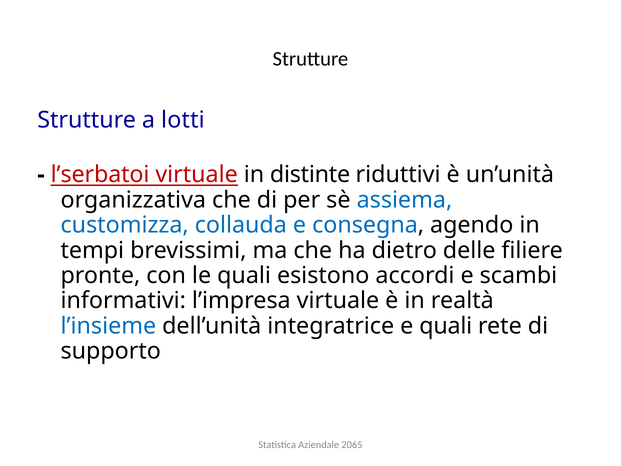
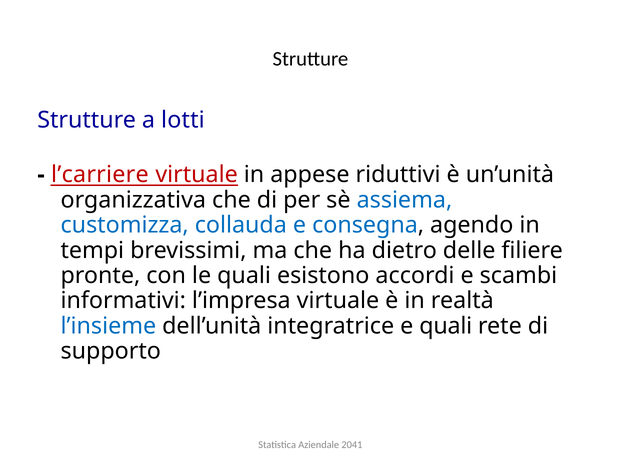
l’serbatoi: l’serbatoi -> l’carriere (100, 175)
distinte: distinte -> appese (310, 175)
2065: 2065 -> 2041 (352, 445)
